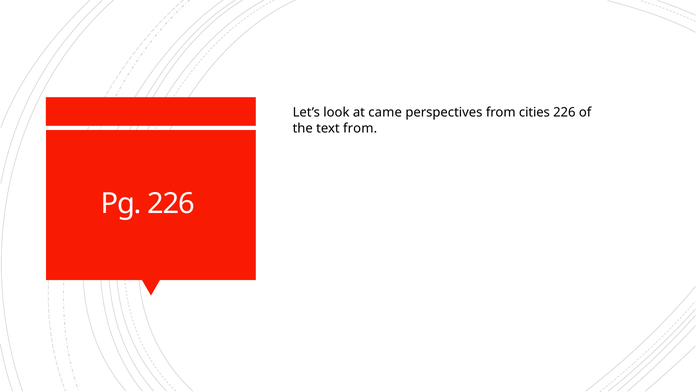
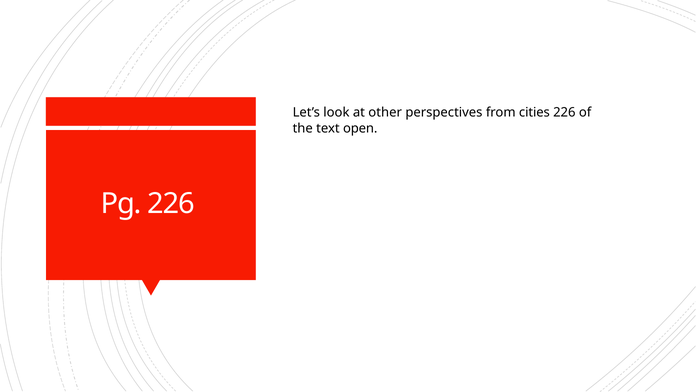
came: came -> other (385, 113)
text from: from -> open (360, 128)
